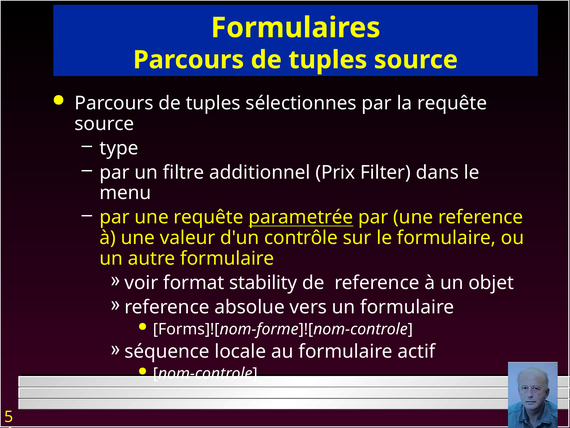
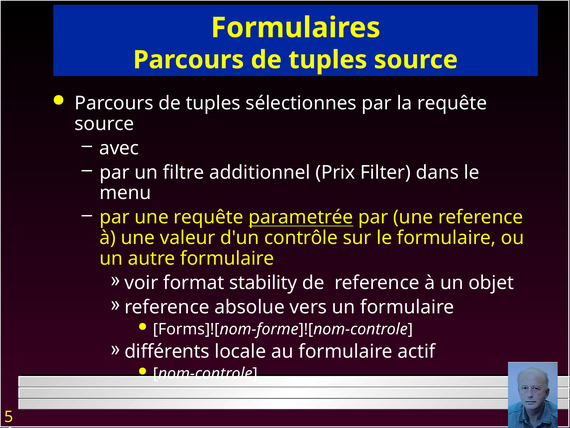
type: type -> avec (119, 148)
séquence: séquence -> différents (167, 351)
